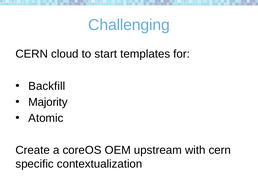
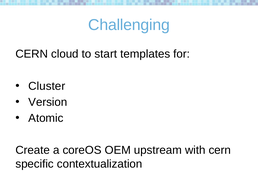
Backfill: Backfill -> Cluster (47, 86)
Majority: Majority -> Version (48, 102)
